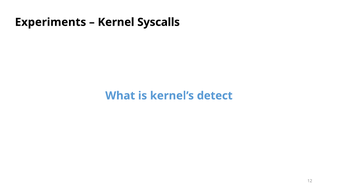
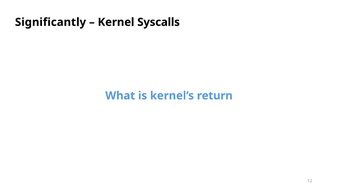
Experiments: Experiments -> Significantly (50, 22)
detect: detect -> return (215, 96)
